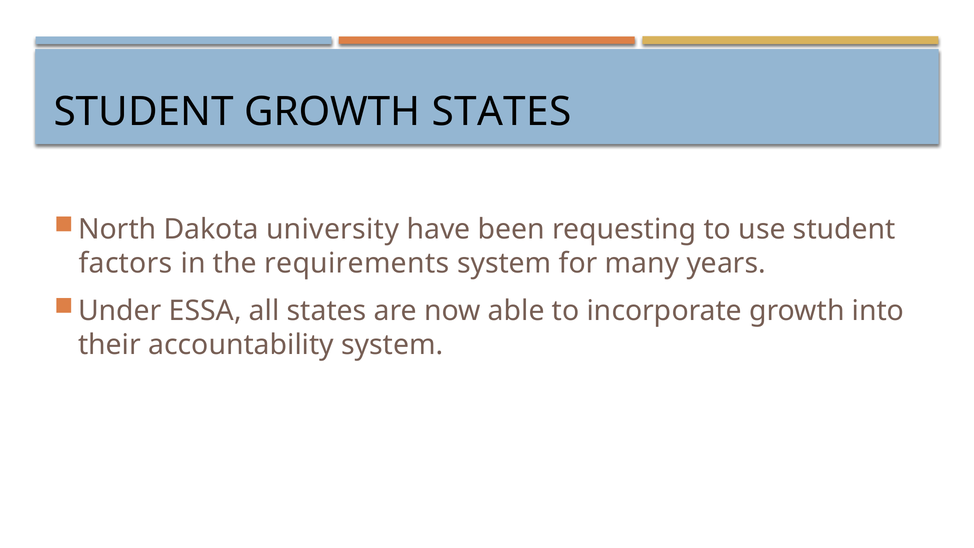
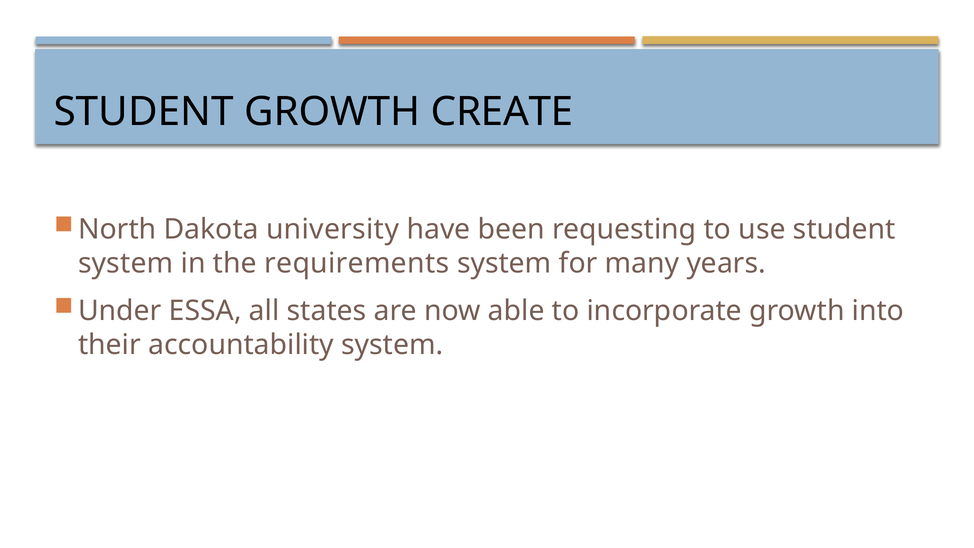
GROWTH STATES: STATES -> CREATE (502, 112)
factors: factors -> system (126, 263)
